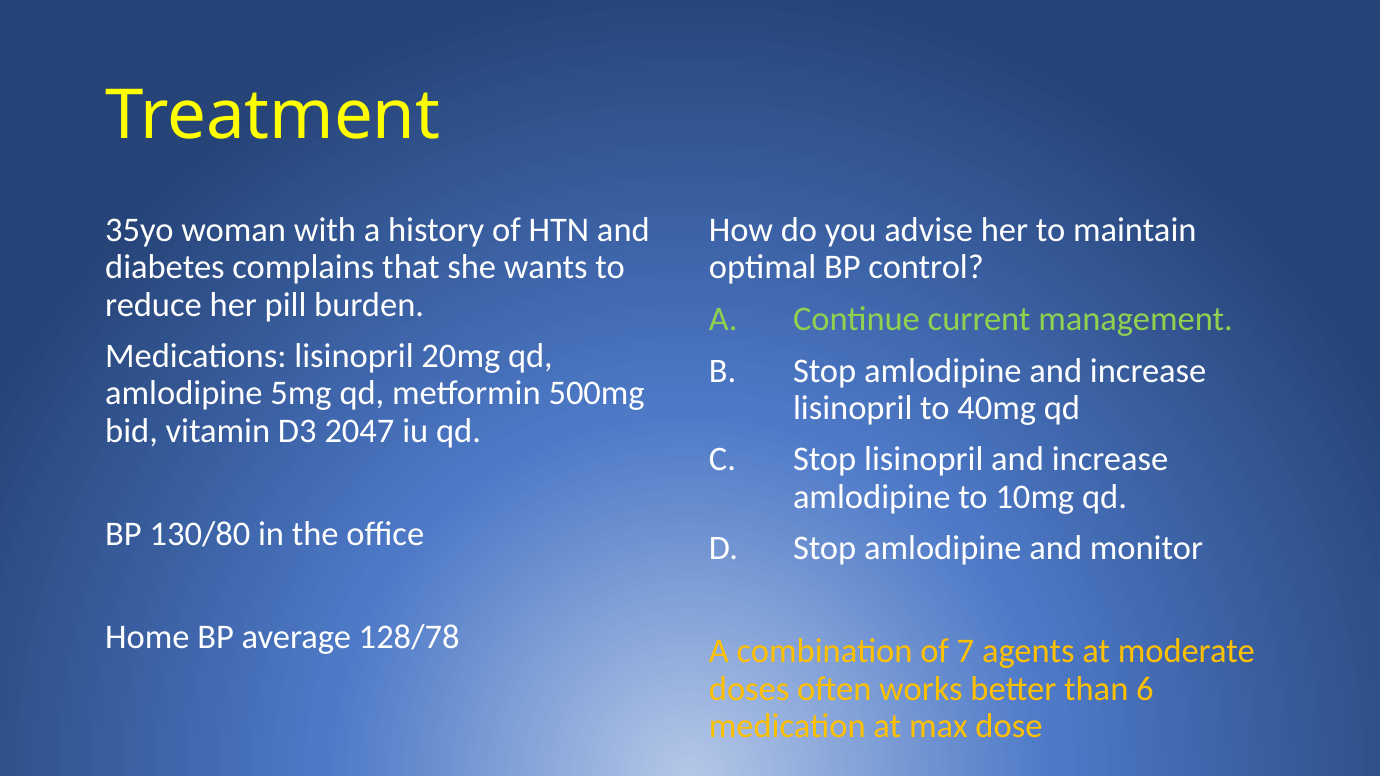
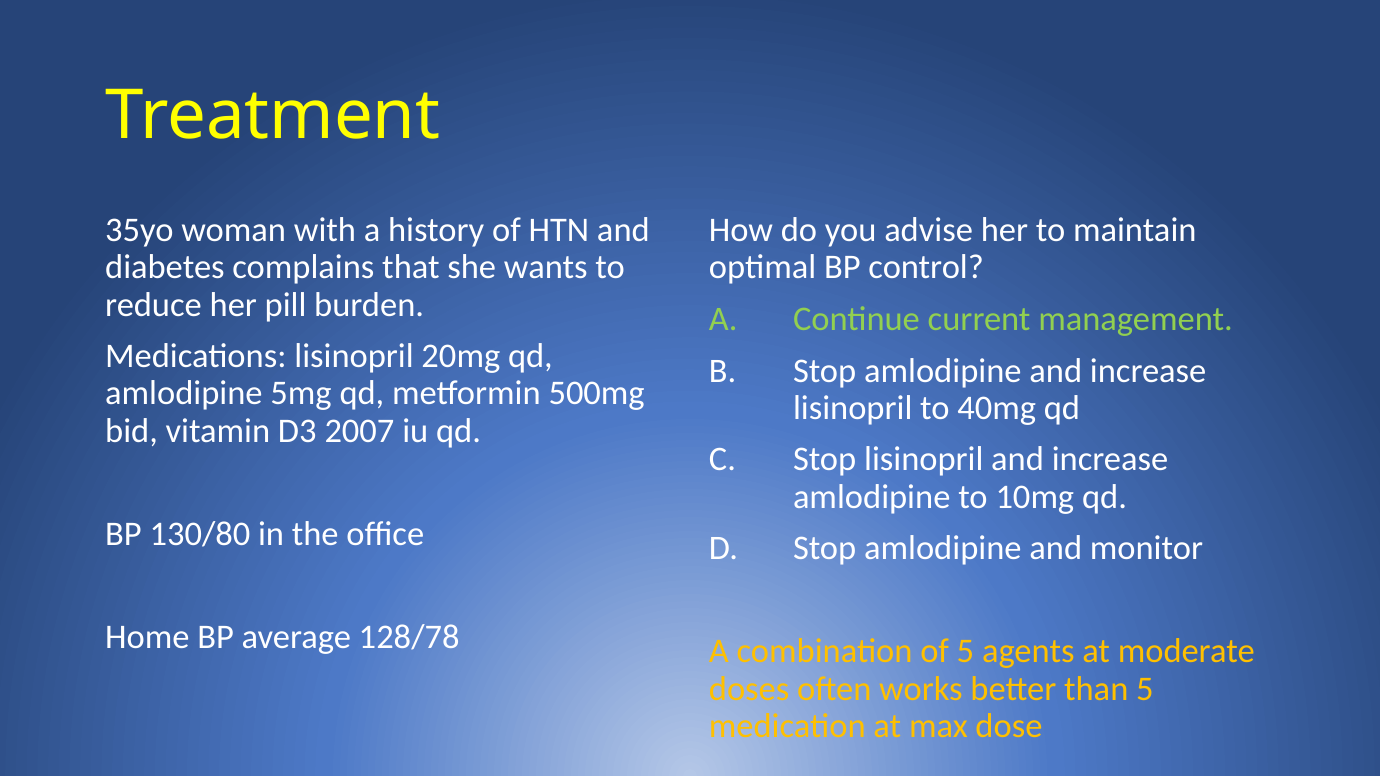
2047: 2047 -> 2007 (359, 431)
of 7: 7 -> 5 (965, 652)
than 6: 6 -> 5 (1145, 689)
